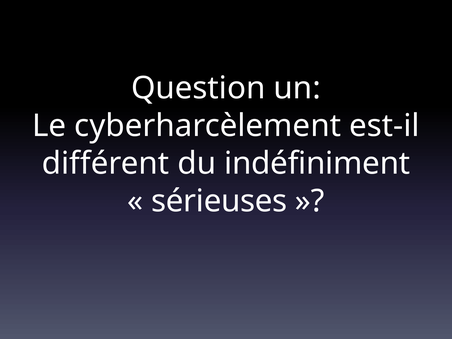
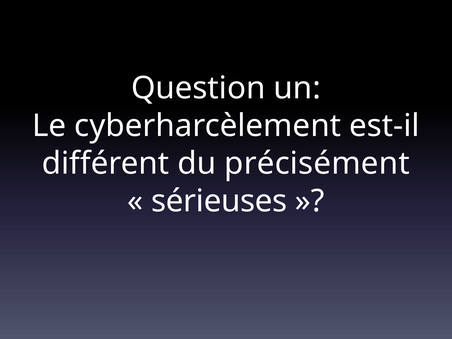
indéfiniment: indéfiniment -> précisément (317, 164)
